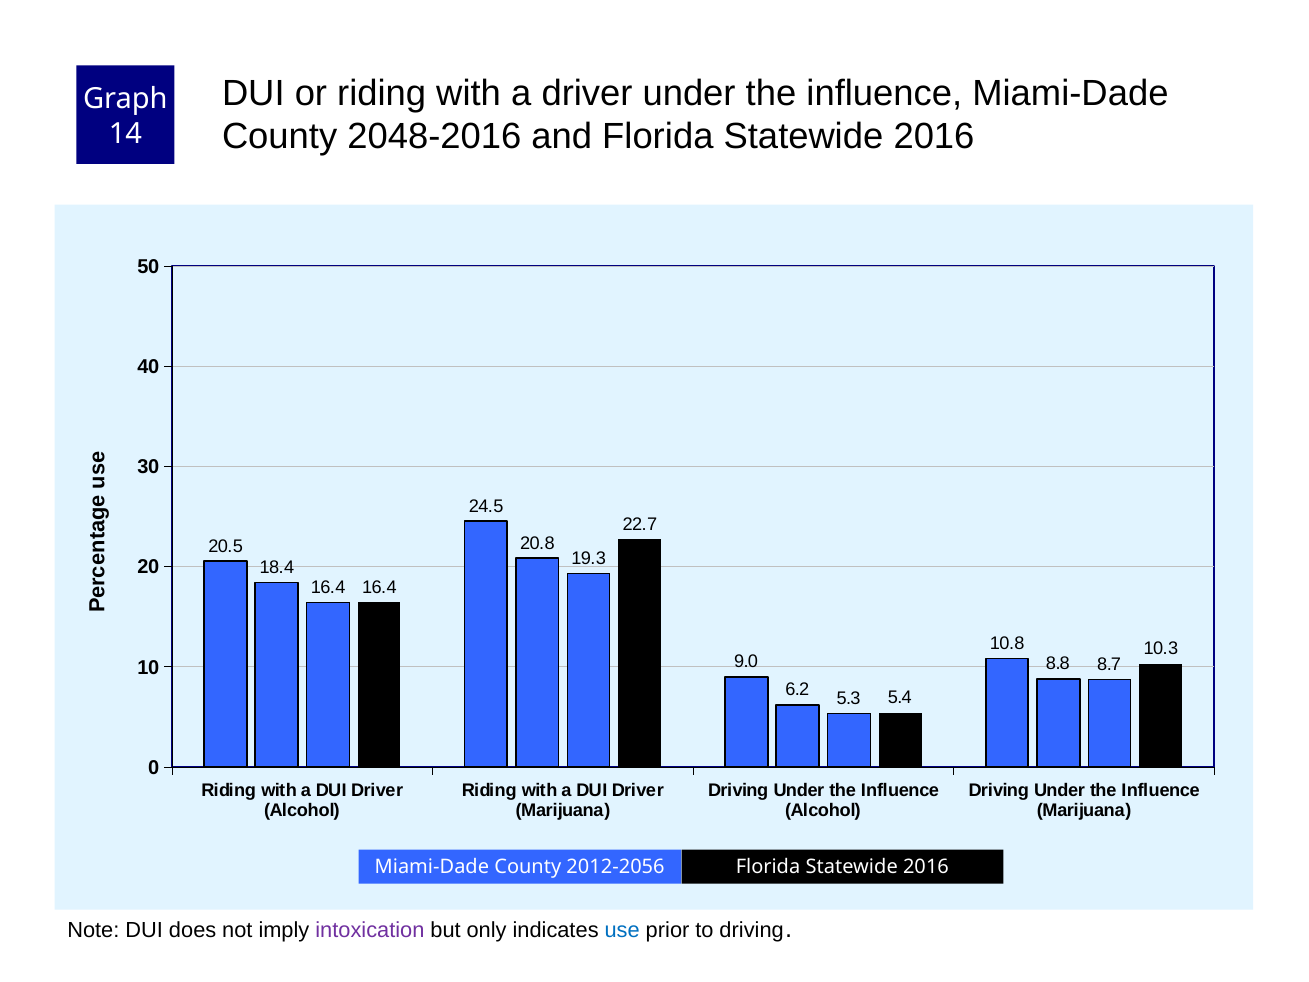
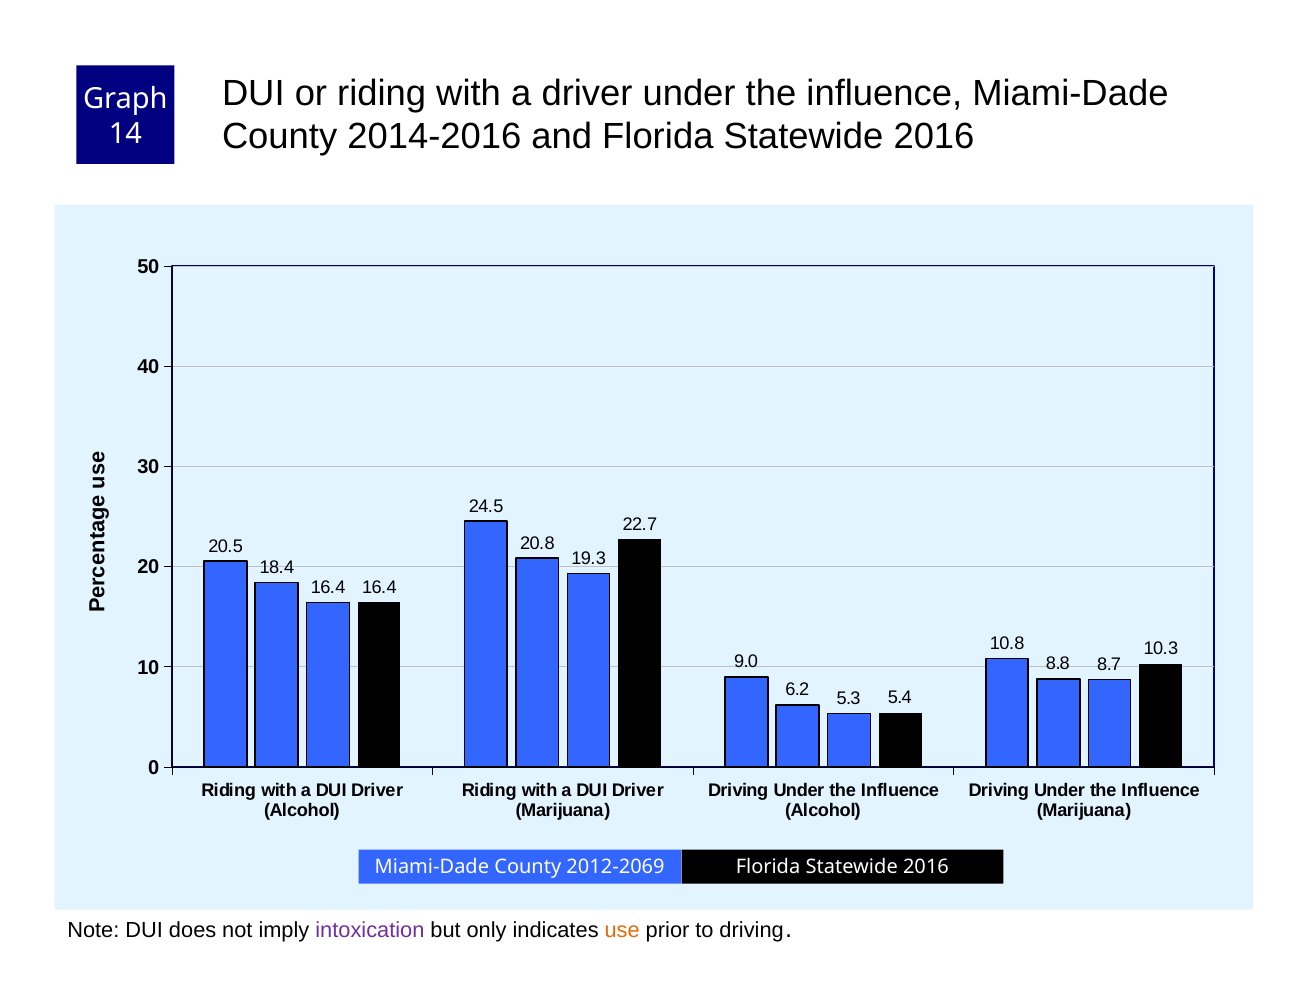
2048-2016: 2048-2016 -> 2014-2016 (434, 137)
2012-2056: 2012-2056 -> 2012-2069 (616, 866)
use colour: blue -> orange (622, 930)
